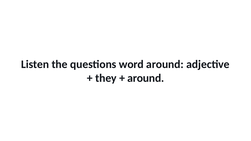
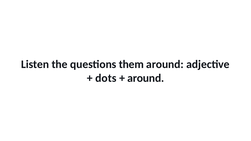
word: word -> them (131, 64)
they: they -> dots (106, 78)
